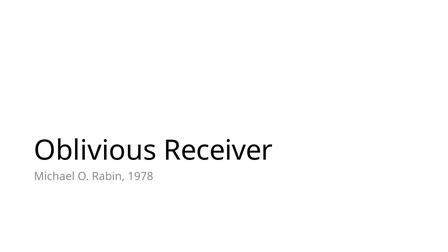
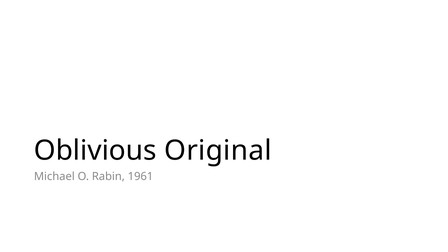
Receiver: Receiver -> Original (218, 151)
1978: 1978 -> 1961 (140, 176)
